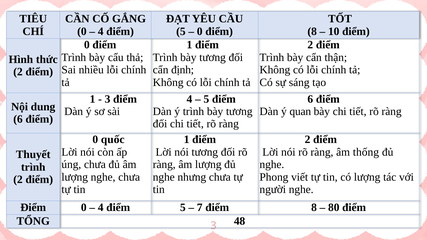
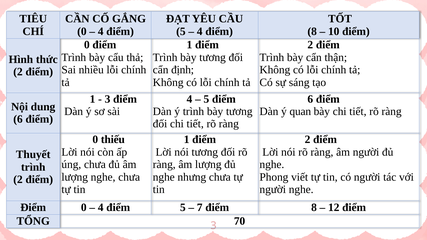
0: 0 -> 4 (200, 31)
quốc: quốc -> thiếu (113, 140)
âm thống: thống -> người (366, 152)
có lượng: lượng -> người (367, 177)
80: 80 -> 12 (334, 208)
48: 48 -> 70 (240, 221)
